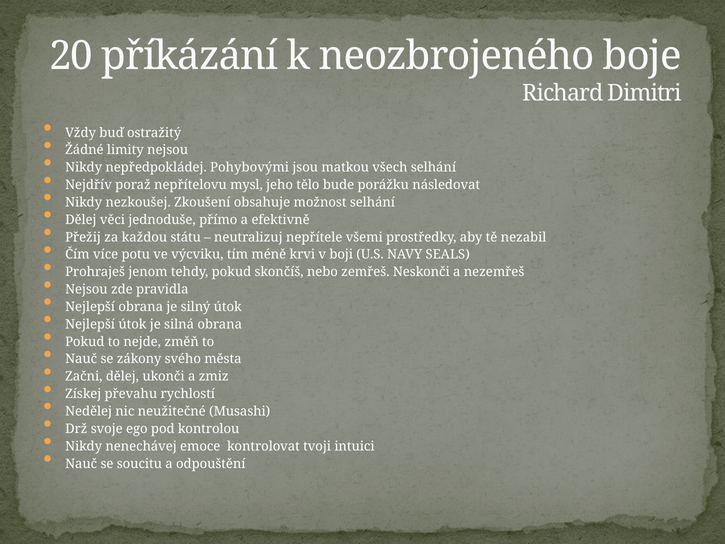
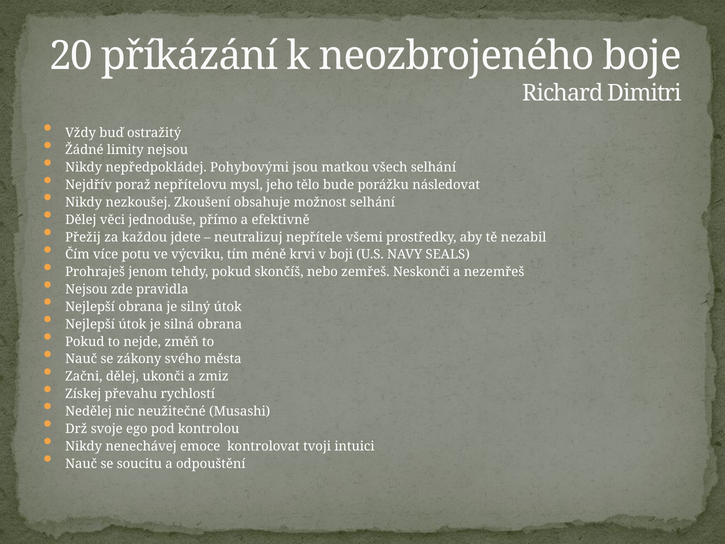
státu: státu -> jdete (186, 237)
